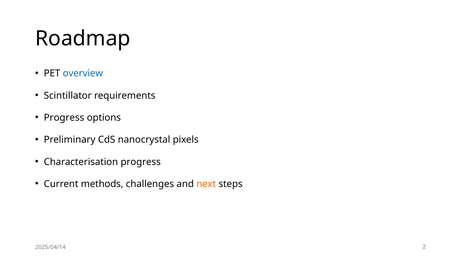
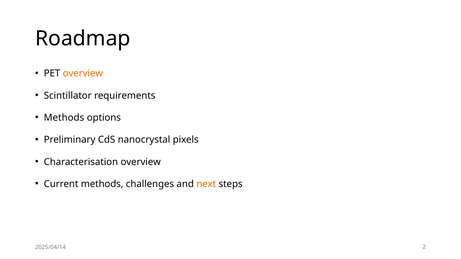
overview colour: blue -> orange (83, 74)
Progress: Progress -> Methods (64, 118)
Characterisation progress: progress -> overview (141, 162)
